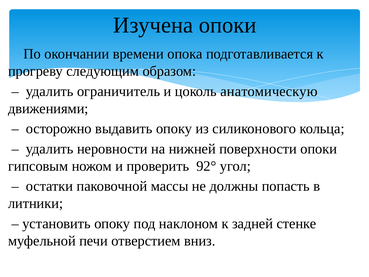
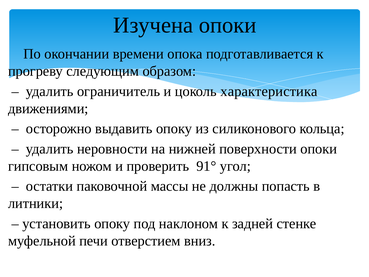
анатомическую: анатомическую -> характеристика (269, 91)
92°: 92° -> 91° (206, 166)
